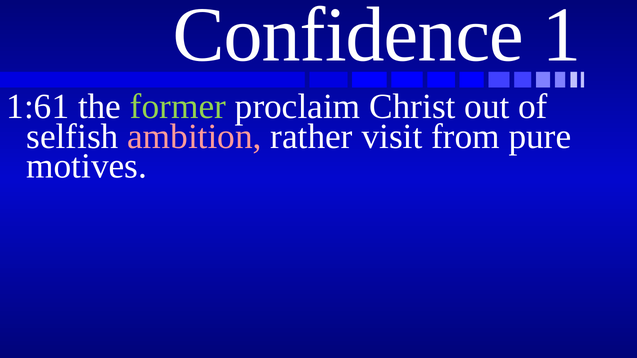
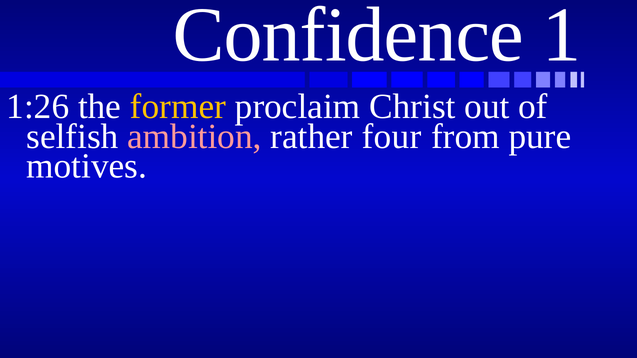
1:61: 1:61 -> 1:26 (38, 107)
former colour: light green -> yellow (178, 107)
visit: visit -> four (392, 137)
